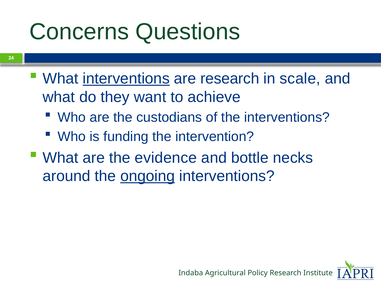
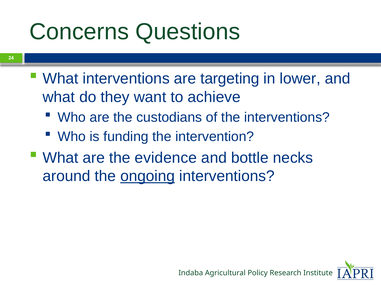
interventions underline: present -> none (126, 79)
are research: research -> targeting (230, 79)
scale: scale -> lower (300, 79)
